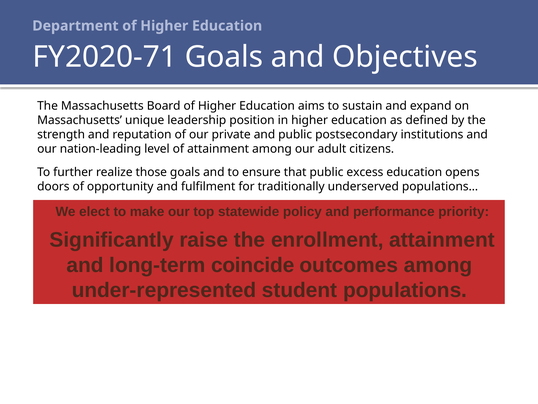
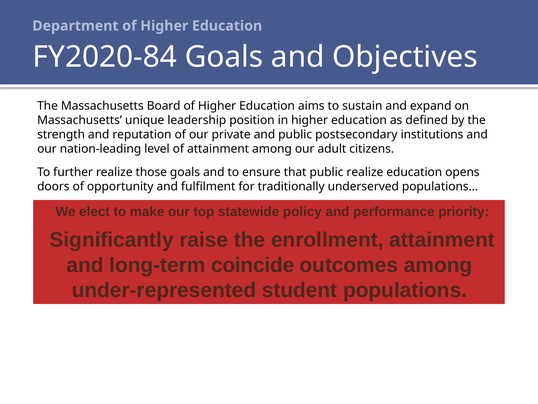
FY2020-71: FY2020-71 -> FY2020-84 (105, 57)
public excess: excess -> realize (365, 172)
